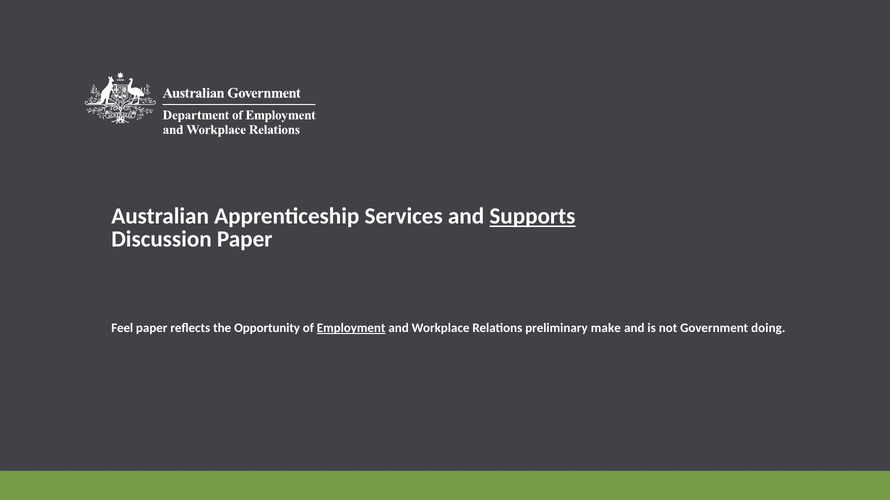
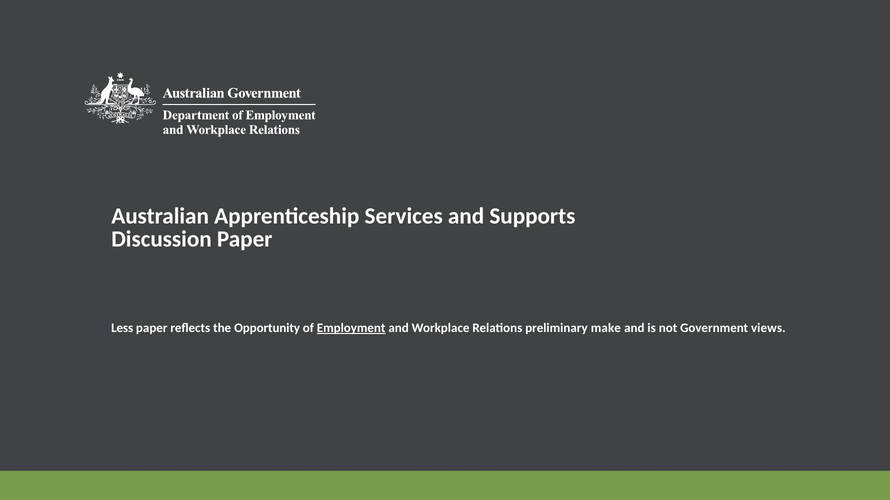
Supports underline: present -> none (532, 216)
Feel: Feel -> Less (122, 328)
doing: doing -> views (768, 328)
